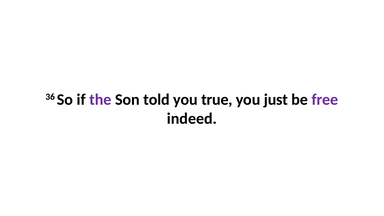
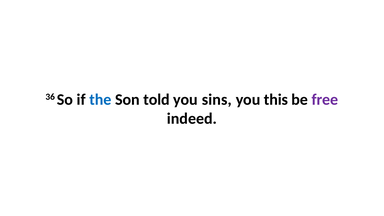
the colour: purple -> blue (100, 100)
true: true -> sins (217, 100)
just: just -> this (276, 100)
